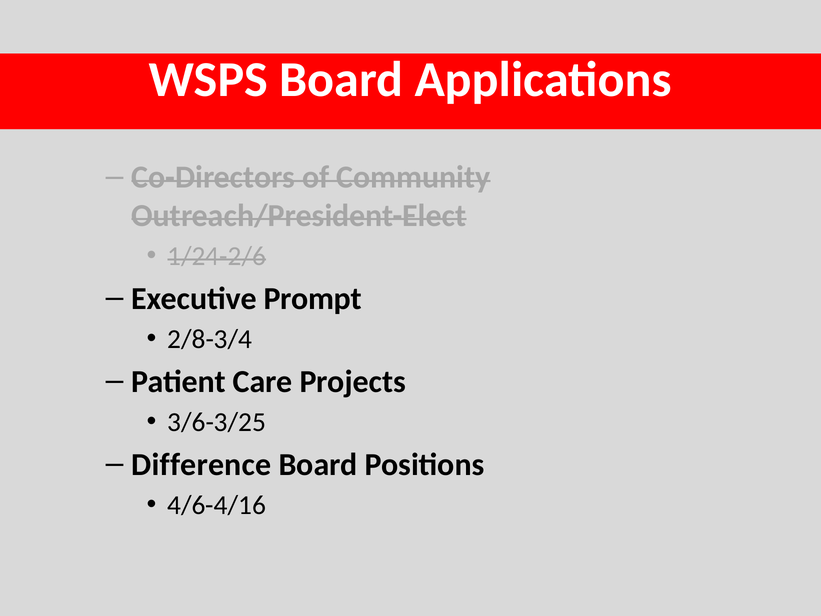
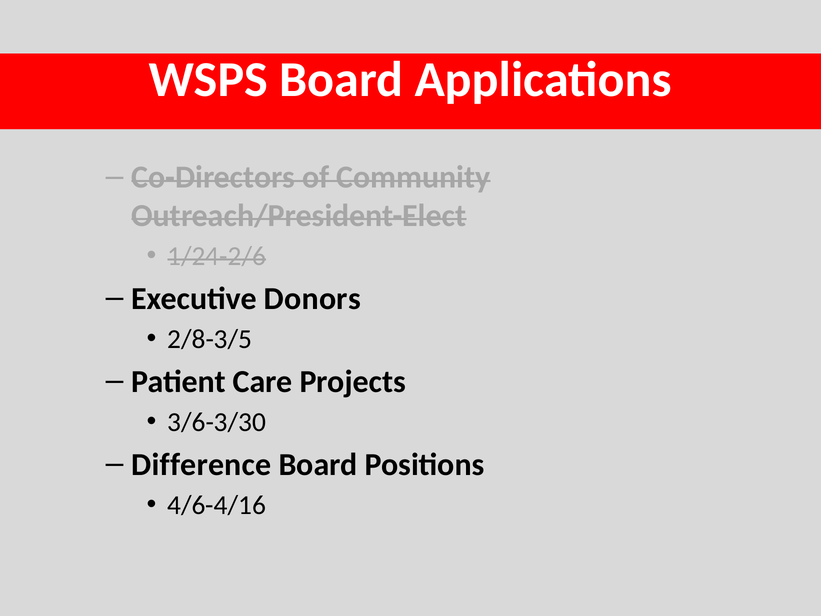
Prompt: Prompt -> Donors (312, 298)
2/8-3/4: 2/8-3/4 -> 2/8-3/5 (210, 339)
3/6-3/25: 3/6-3/25 -> 3/6-3/30 (217, 422)
